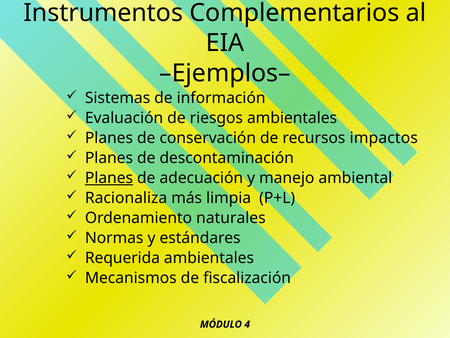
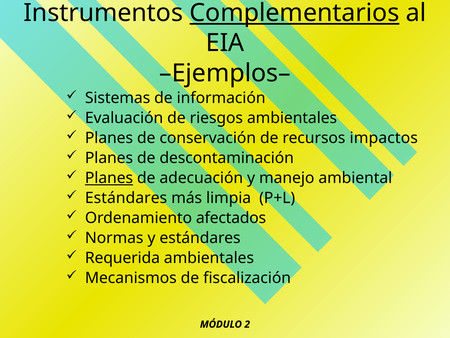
Complementarios underline: none -> present (294, 13)
Racionaliza: Racionaliza -> Estándares (126, 198)
naturales: naturales -> afectados (231, 218)
4: 4 -> 2 (247, 324)
